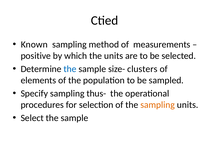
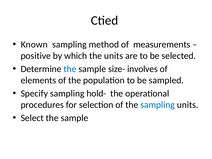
clusters: clusters -> involves (142, 69)
thus-: thus- -> hold- (96, 94)
sampling colour: orange -> blue (158, 105)
